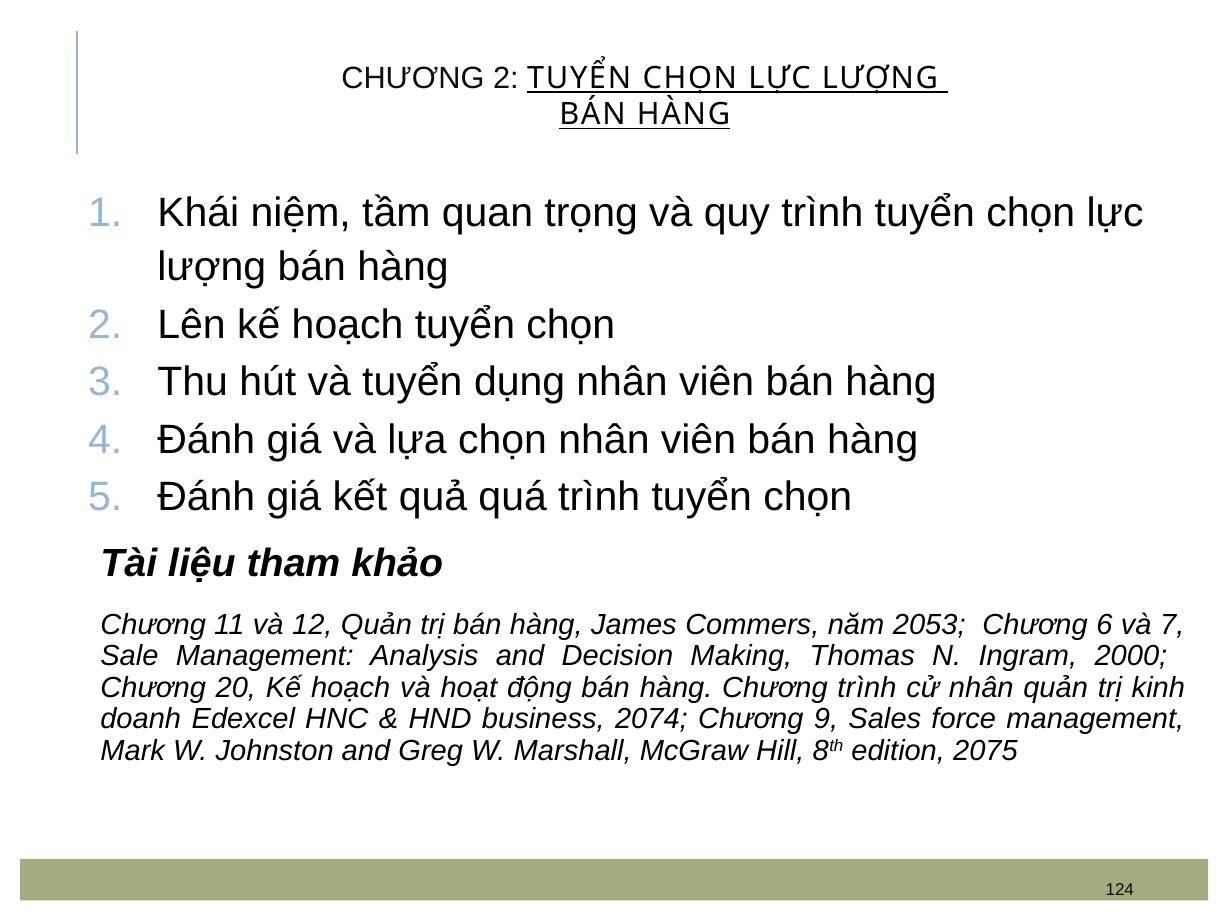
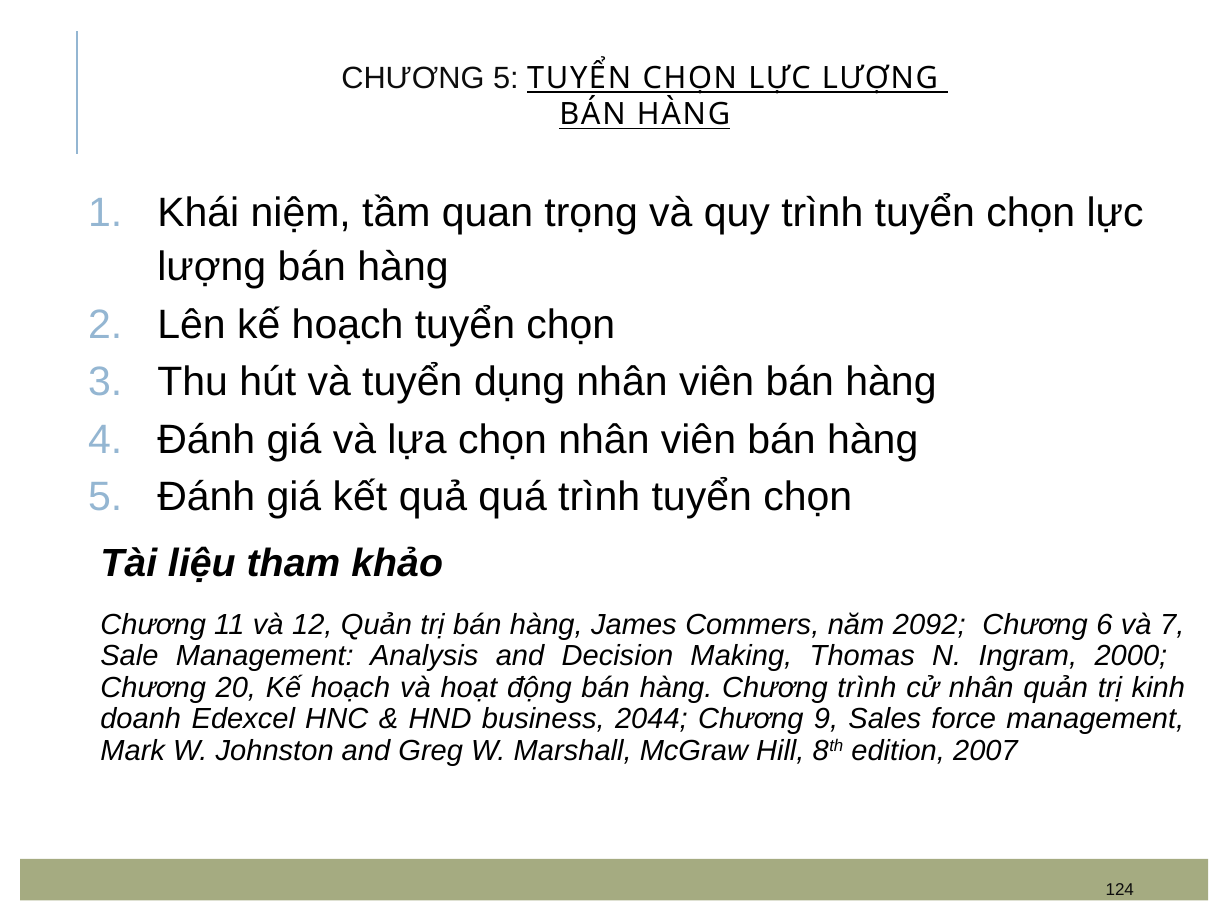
CHƯƠNG 2: 2 -> 5 (506, 78)
2053: 2053 -> 2092 (929, 625)
2074: 2074 -> 2044 (651, 719)
2075: 2075 -> 2007 (985, 751)
